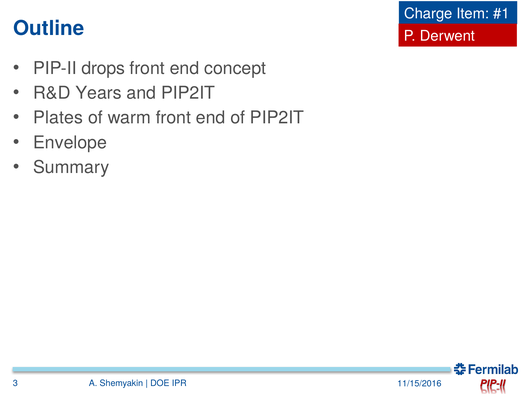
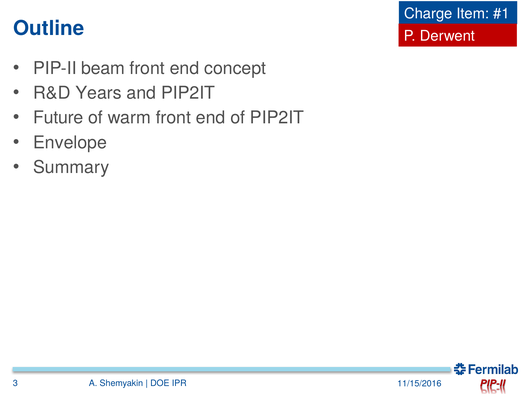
drops: drops -> beam (103, 68)
Plates: Plates -> Future (58, 118)
